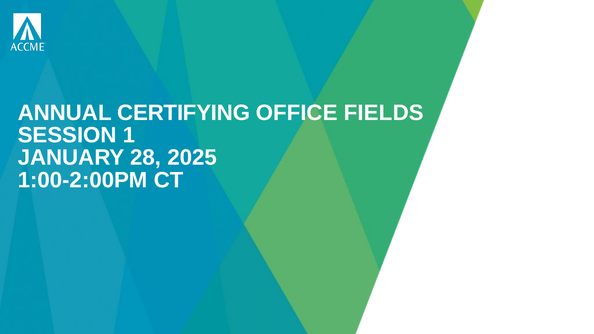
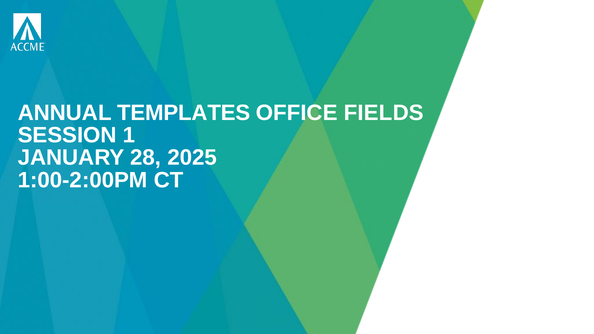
CERTIFYING: CERTIFYING -> TEMPLATES (184, 113)
